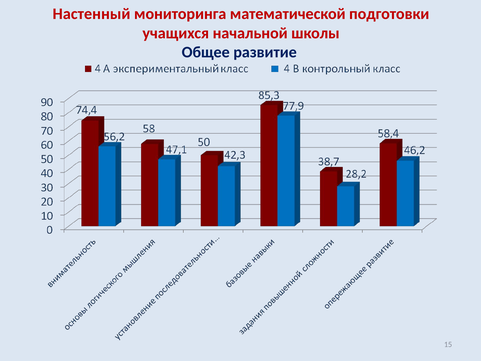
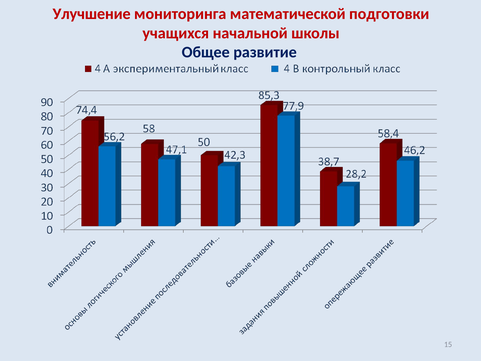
Настенный: Настенный -> Улучшение (92, 14)
